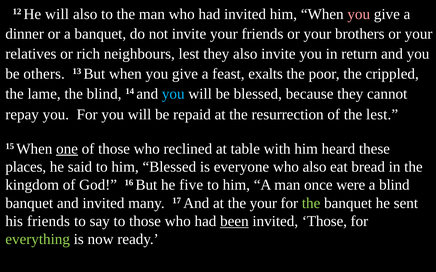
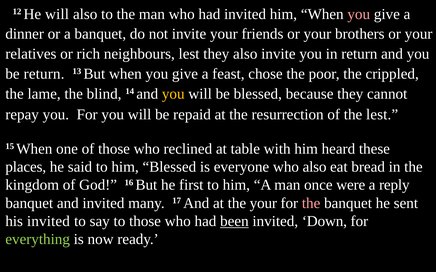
be others: others -> return (44, 74)
exalts: exalts -> chose (266, 74)
you colour: light blue -> yellow (173, 94)
one underline: present -> none (67, 149)
five: five -> first (191, 185)
a blind: blind -> reply (394, 185)
the colour: light green -> pink (311, 203)
his friends: friends -> invited (48, 222)
invited Those: Those -> Down (324, 222)
